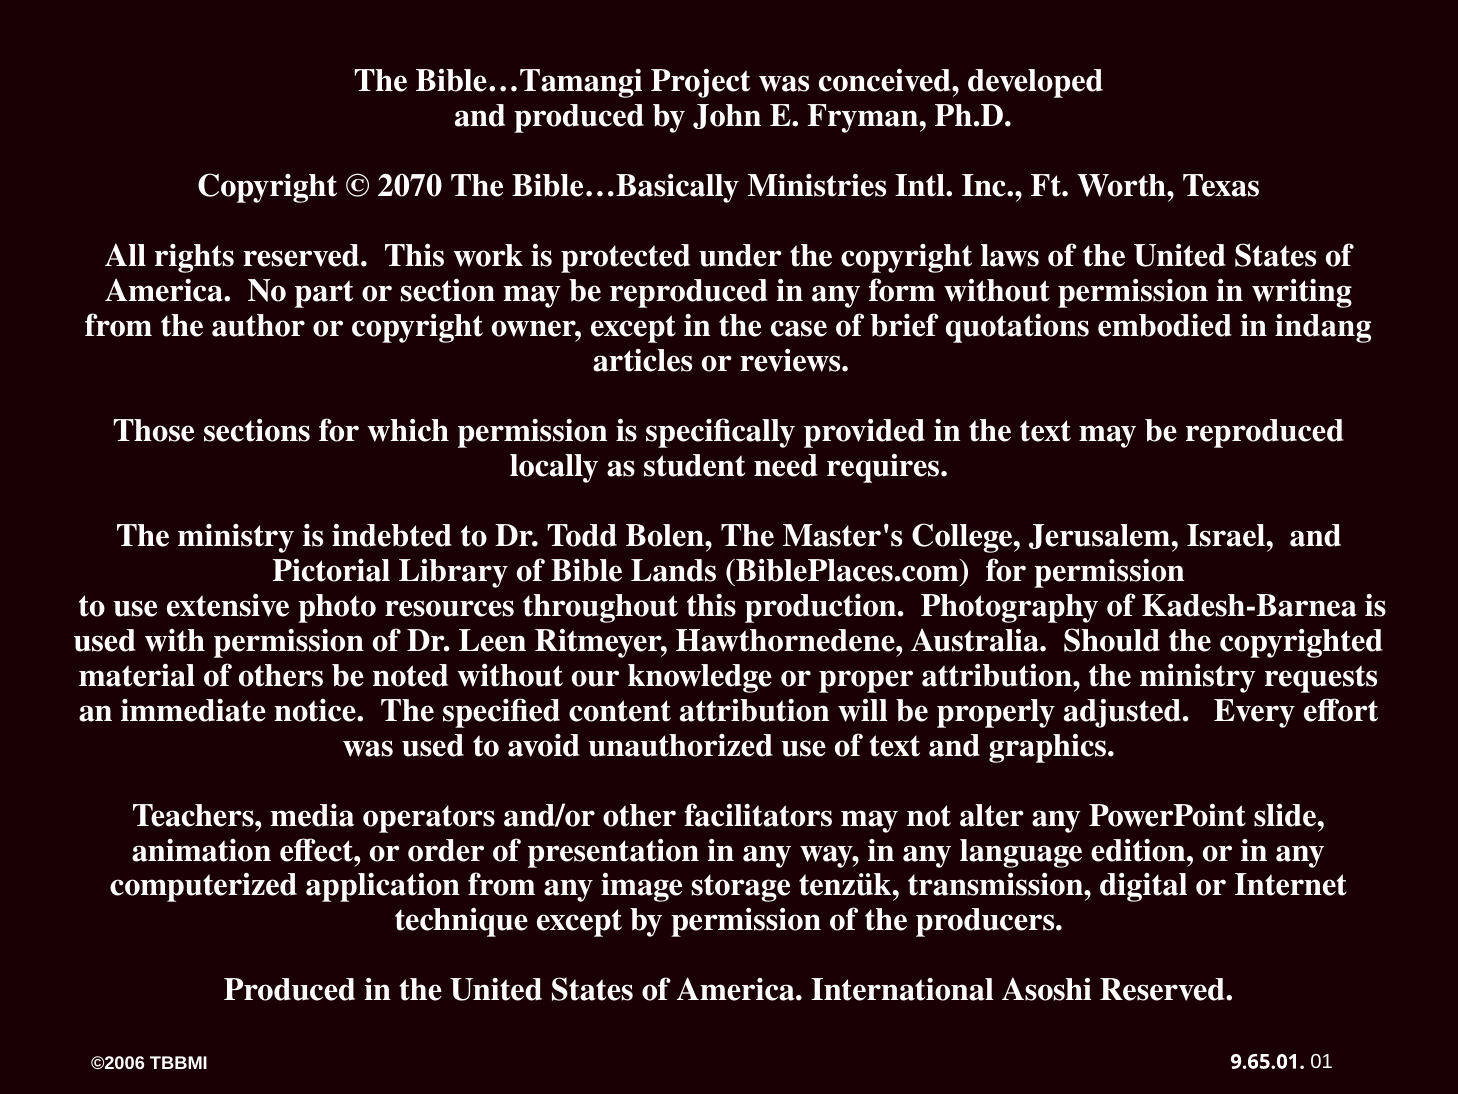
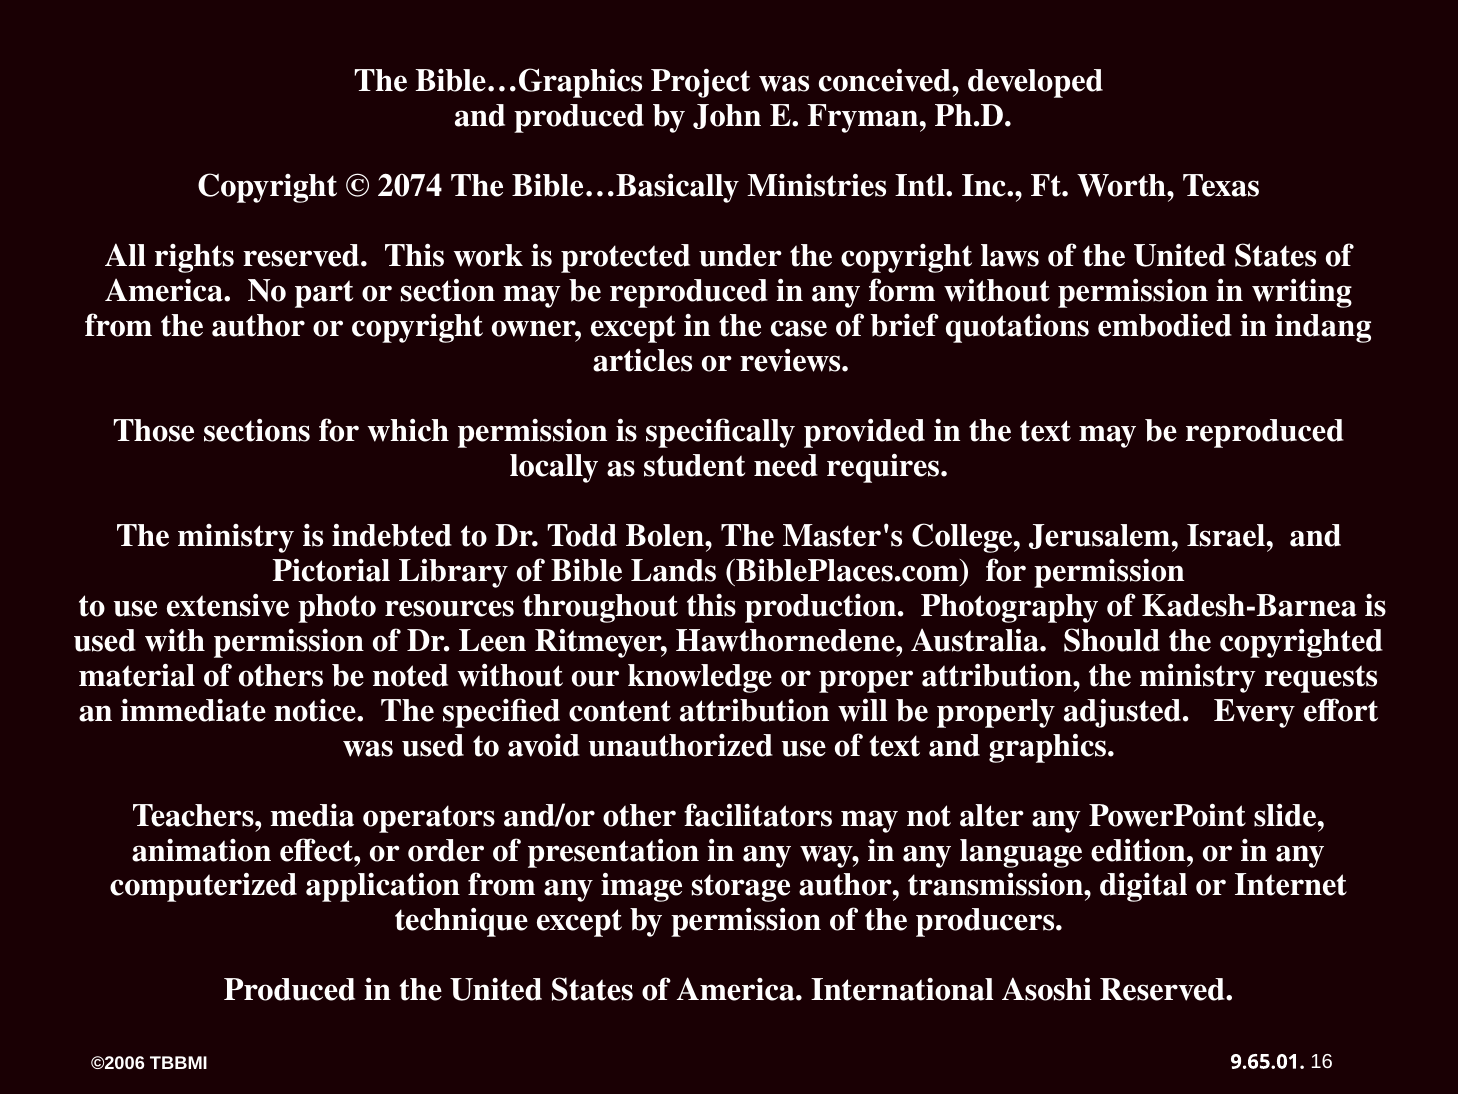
Bible…Tamangi: Bible…Tamangi -> Bible…Graphics (529, 81)
2070: 2070 -> 2074 (410, 186)
storage tenzük: tenzük -> author (849, 885)
01: 01 -> 16 (1322, 1061)
